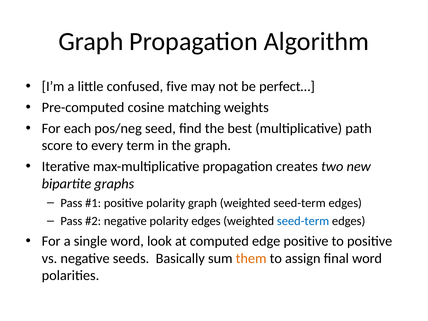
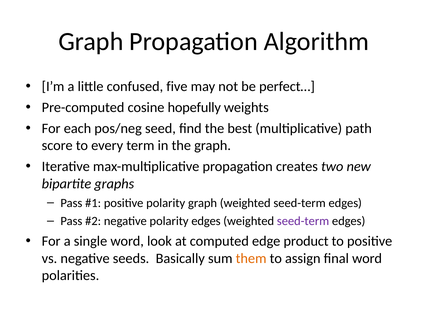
matching: matching -> hopefully (194, 108)
seed-term colour: blue -> purple (303, 221)
edge positive: positive -> product (306, 241)
